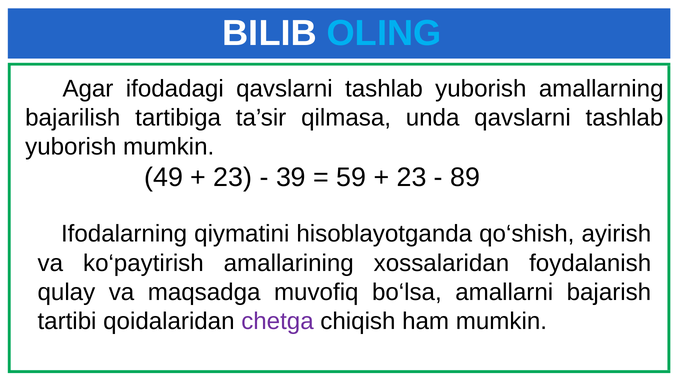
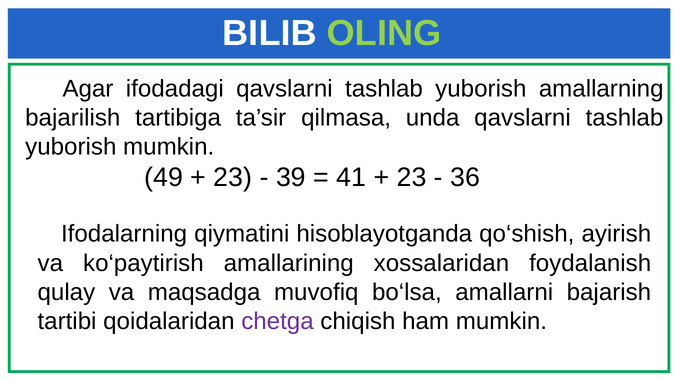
OLING colour: light blue -> light green (384, 34)
59: 59 -> 41 (351, 178)
89: 89 -> 36 (465, 178)
